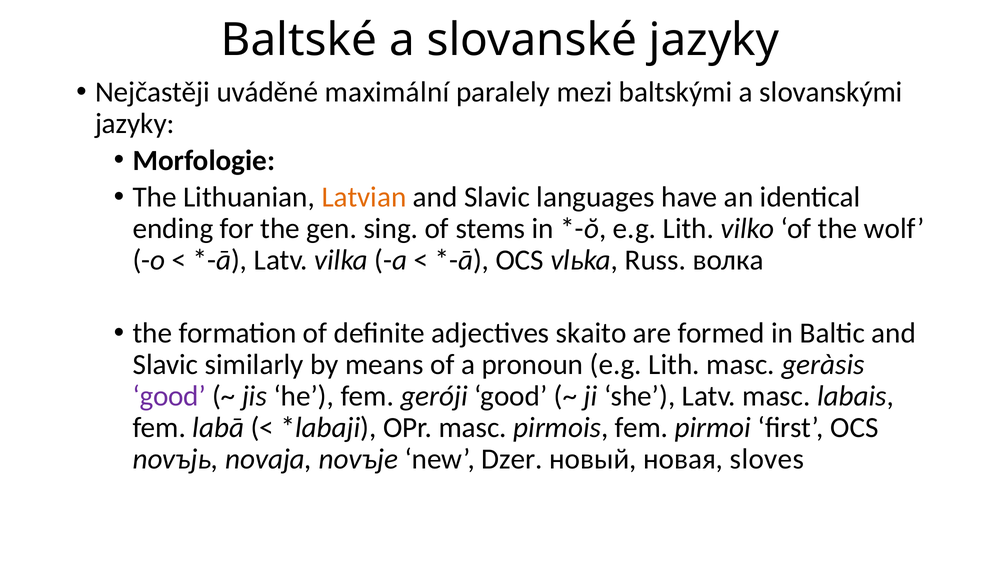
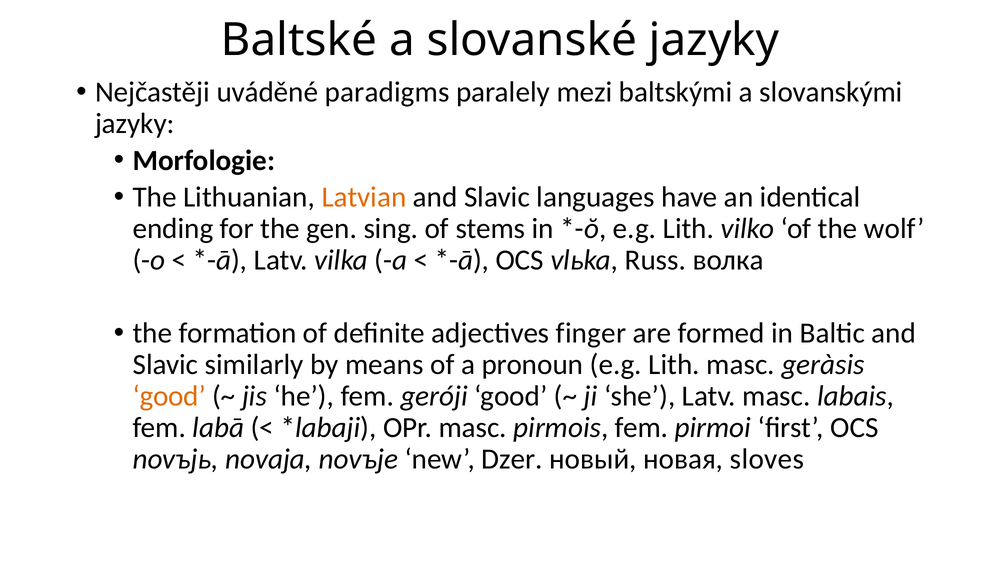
maximální: maximální -> paradigms (387, 92)
skaito: skaito -> finger (591, 333)
good colour: purple -> orange (169, 396)
